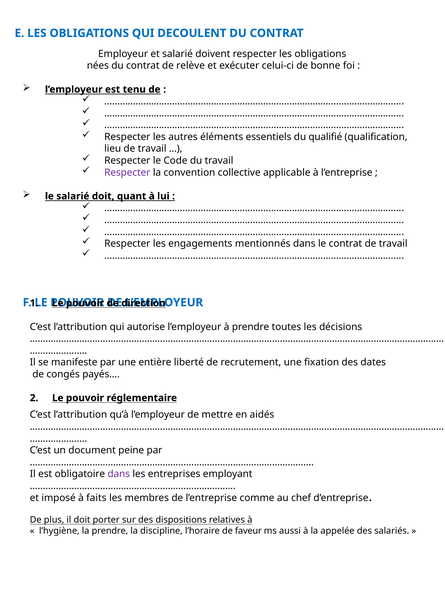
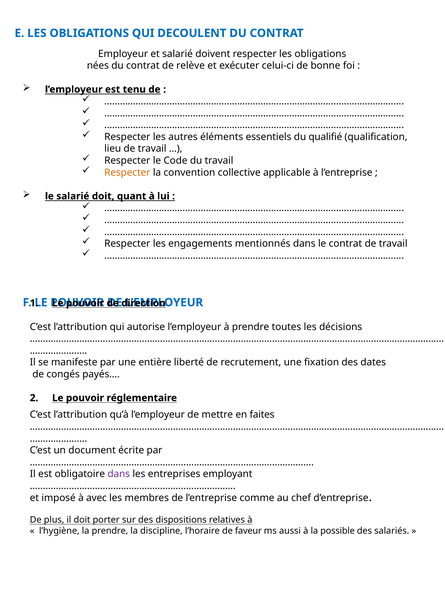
Respecter colour: purple -> orange (127, 173)
aidés: aidés -> faites (262, 415)
peine: peine -> écrite (131, 451)
faits: faits -> avec (97, 498)
appelée: appelée -> possible (338, 531)
